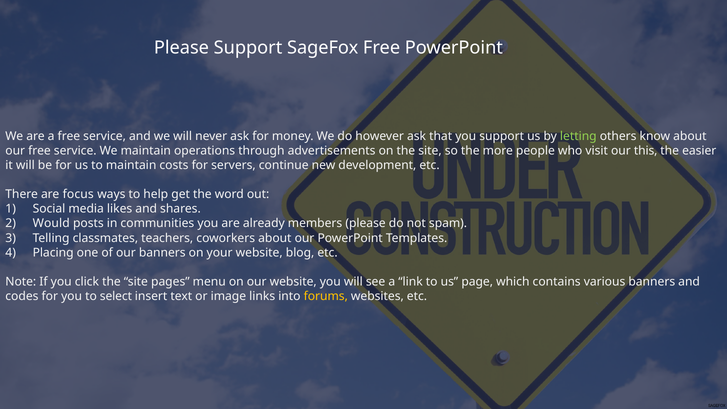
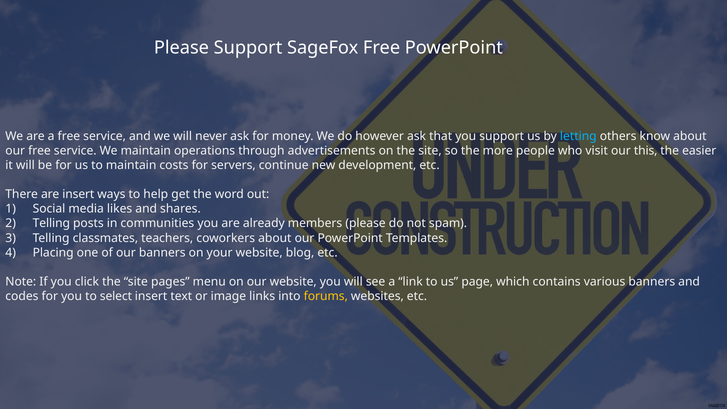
letting colour: light green -> light blue (578, 136)
are focus: focus -> insert (78, 194)
Would: Would -> Telling (51, 223)
